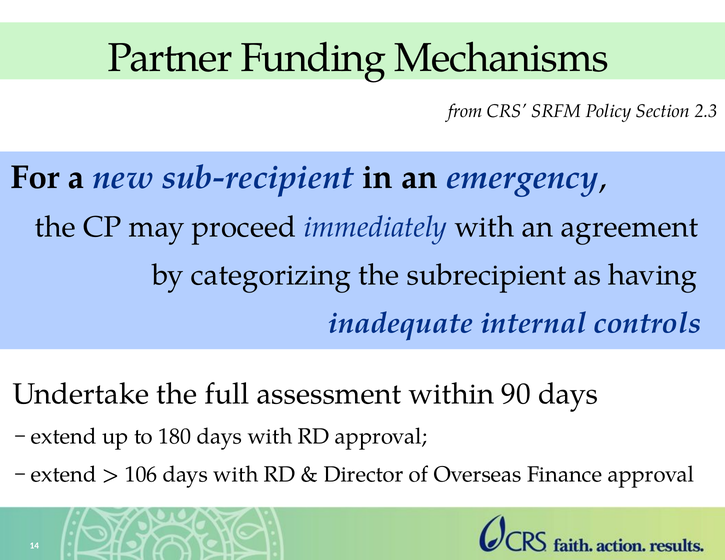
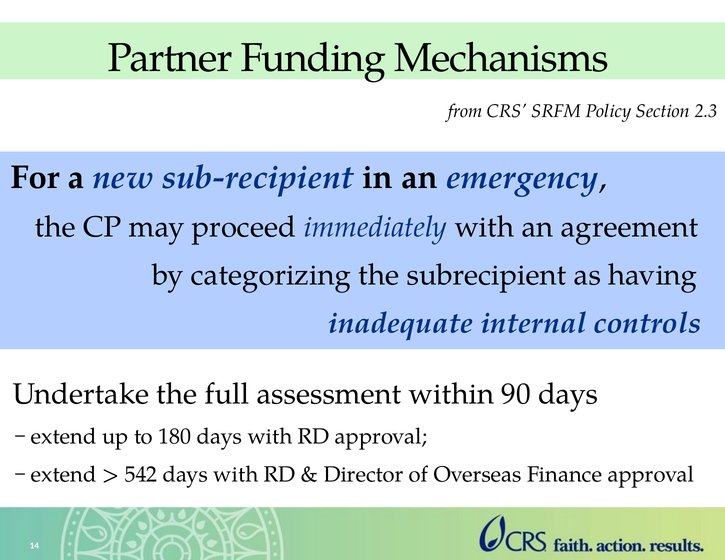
106: 106 -> 542 (141, 475)
